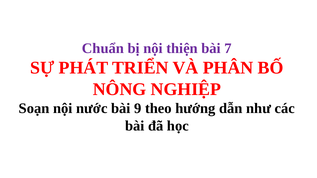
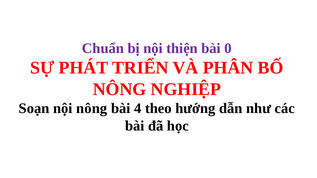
7: 7 -> 0 (228, 48)
nội nước: nước -> nông (92, 109)
9: 9 -> 4 (138, 109)
